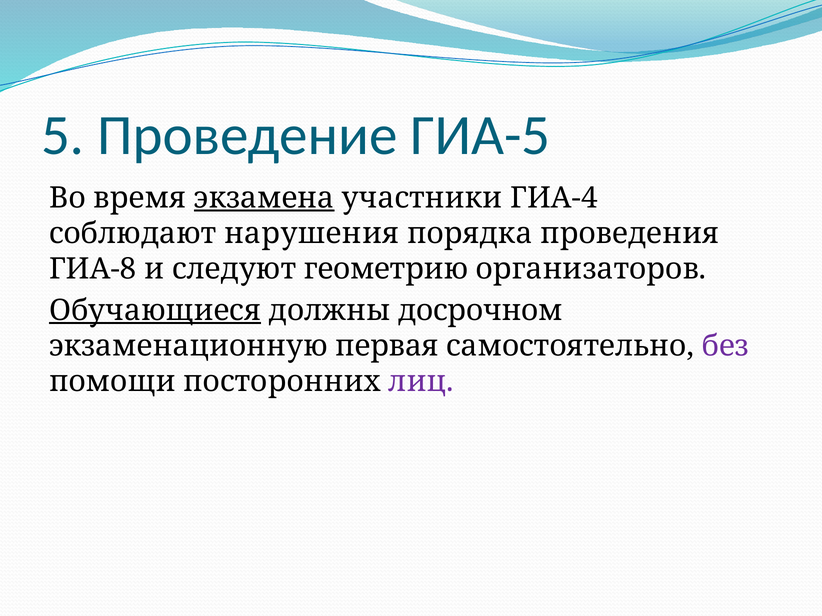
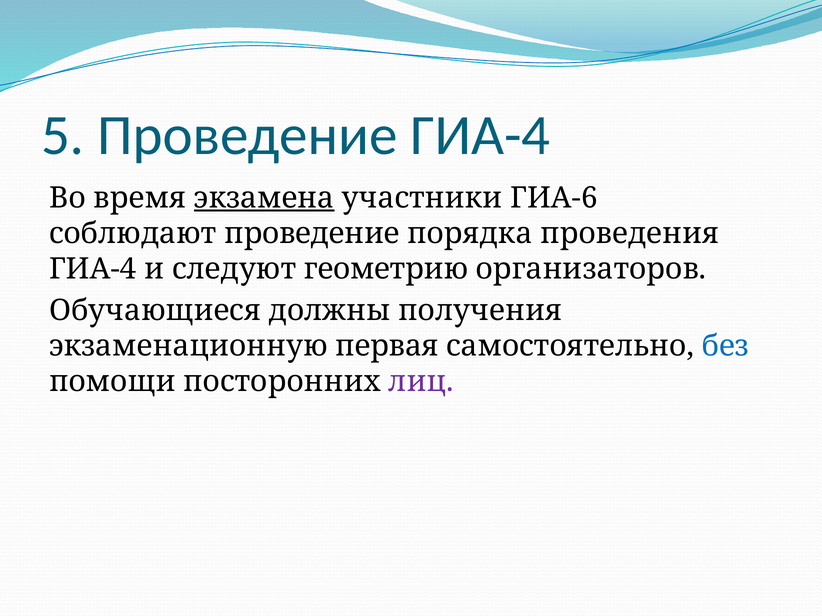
Проведение ГИА-5: ГИА-5 -> ГИА-4 (480, 136)
ГИА-4: ГИА-4 -> ГИА-6 (554, 198)
соблюдают нарушения: нарушения -> проведение (312, 234)
ГИА-8: ГИА-8 -> ГИА-4 (93, 269)
Обучающиеся underline: present -> none (155, 311)
досрочном: досрочном -> получения (480, 311)
без colour: purple -> blue (725, 346)
